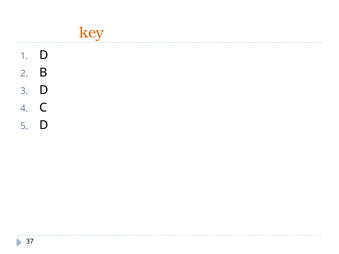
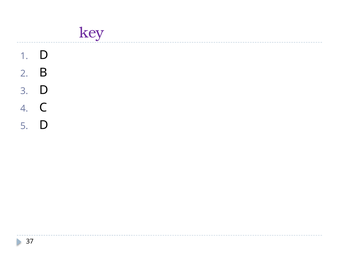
key colour: orange -> purple (92, 33)
